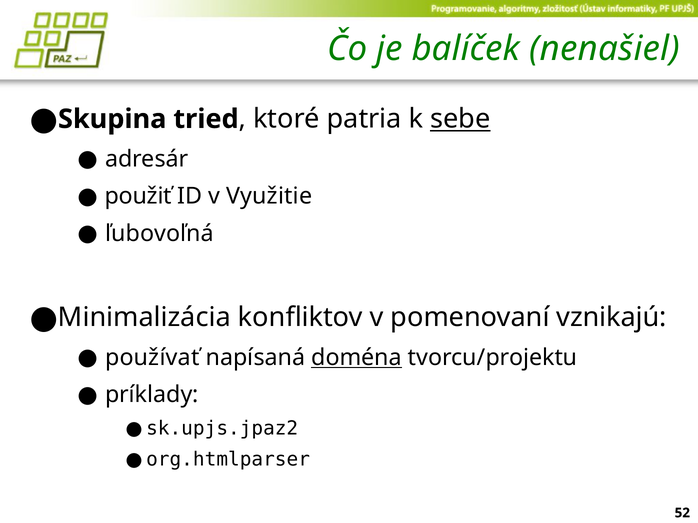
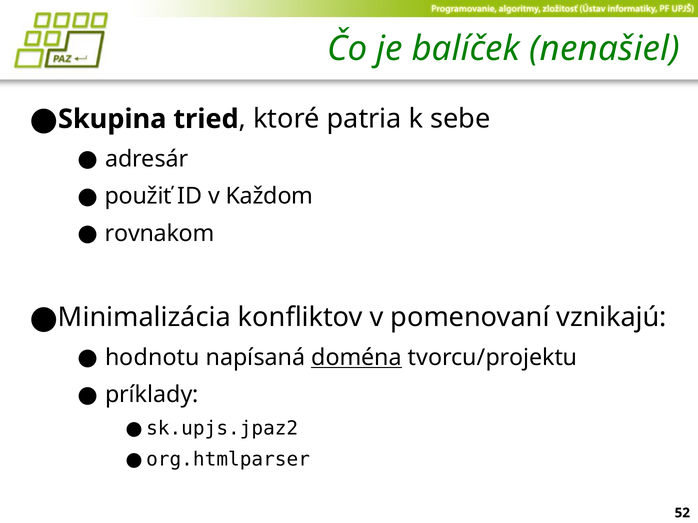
sebe underline: present -> none (460, 119)
Využitie: Využitie -> Každom (269, 196)
ľubovoľná: ľubovoľná -> rovnakom (160, 234)
používať: používať -> hodnotu (152, 358)
